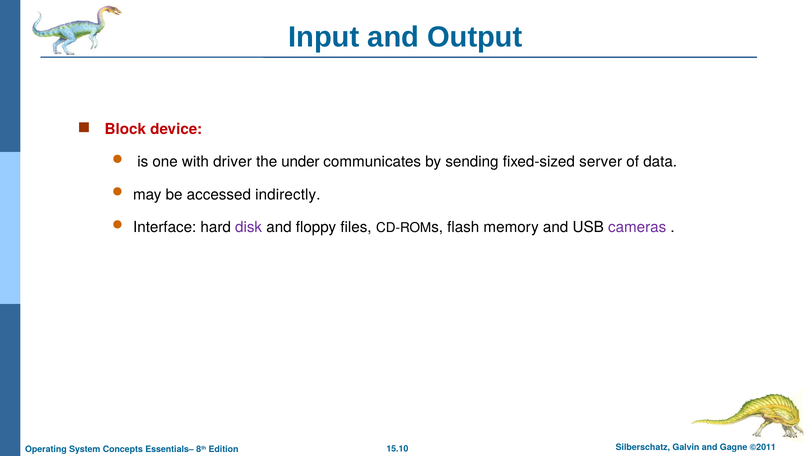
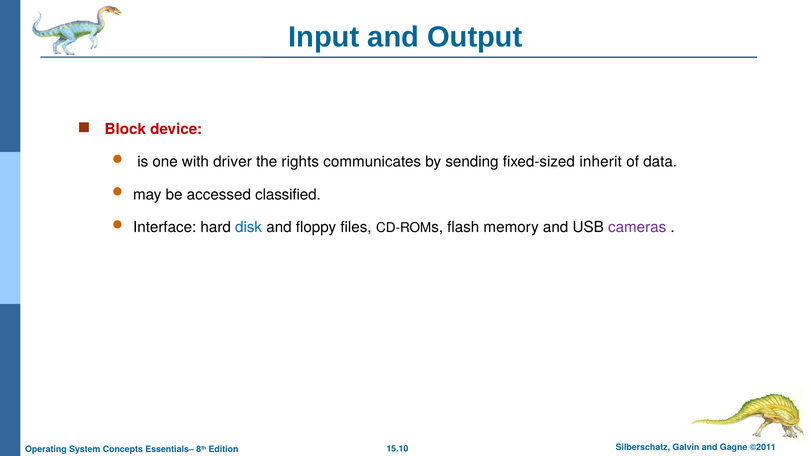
under: under -> rights (300, 162)
server: server -> inherit (601, 162)
indirectly: indirectly -> classified (288, 195)
disk colour: purple -> blue (249, 227)
